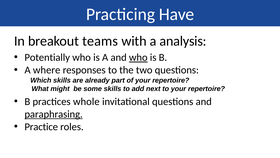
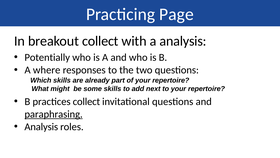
Have: Have -> Page (176, 14)
breakout teams: teams -> collect (100, 41)
who underline: present -> none (138, 57)
practices whole: whole -> collect (86, 101)
Practice: Practice -> Analysis (41, 126)
